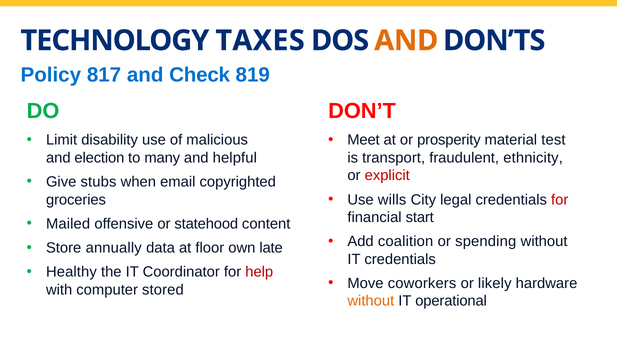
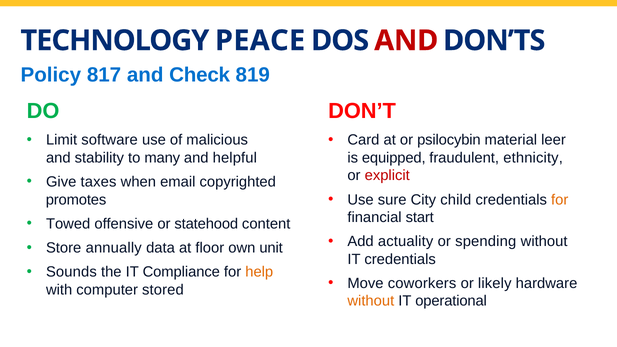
TAXES: TAXES -> PEACE (260, 41)
AND colour: orange -> red (406, 41)
disability: disability -> software (110, 140)
Meet: Meet -> Card (363, 140)
prosperity: prosperity -> psilocybin (449, 140)
test: test -> leer (554, 140)
election: election -> stability (99, 158)
transport: transport -> equipped (394, 158)
stubs: stubs -> taxes (98, 182)
wills: wills -> sure (392, 200)
legal: legal -> child (456, 200)
for colour: red -> orange (560, 200)
groceries: groceries -> promotes (76, 200)
Mailed: Mailed -> Towed (68, 224)
coalition: coalition -> actuality (406, 242)
late: late -> unit (271, 248)
Healthy: Healthy -> Sounds (71, 272)
Coordinator: Coordinator -> Compliance (181, 272)
help colour: red -> orange (259, 272)
